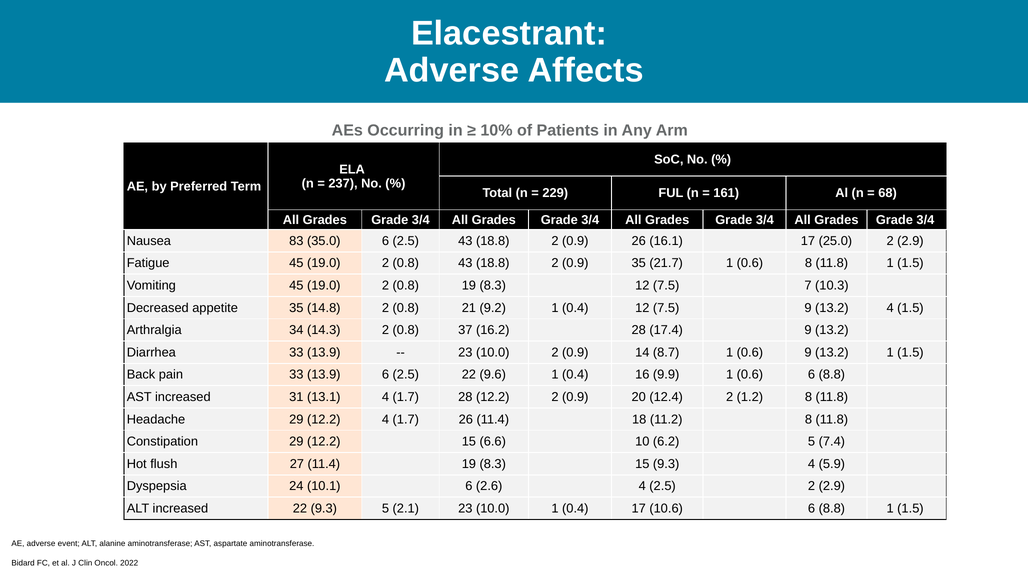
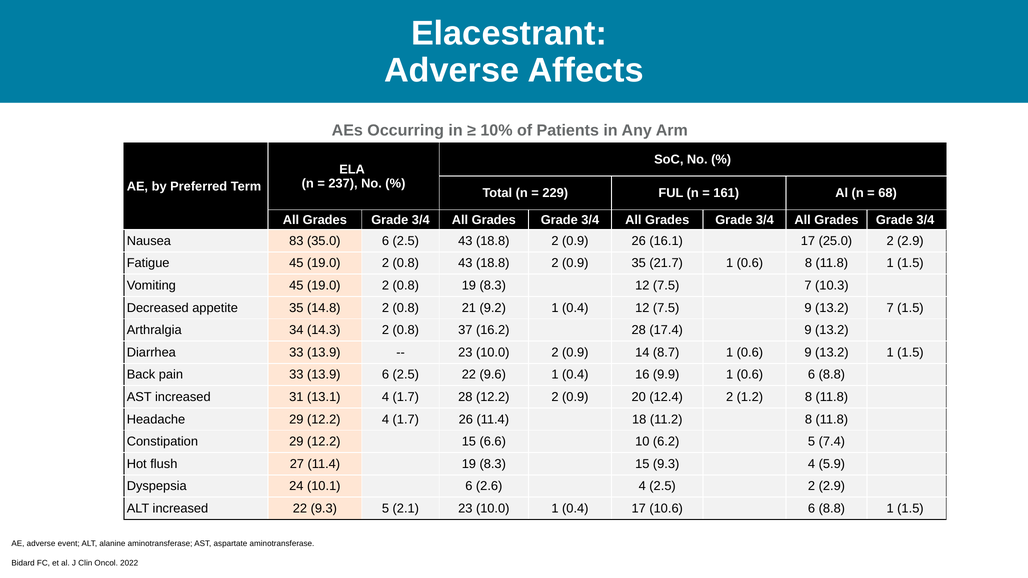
13.2 4: 4 -> 7 (890, 308)
